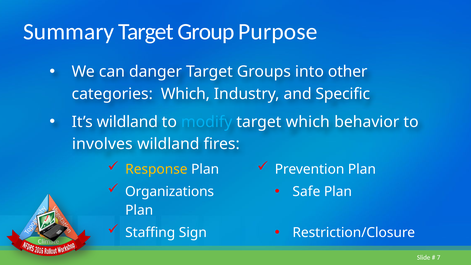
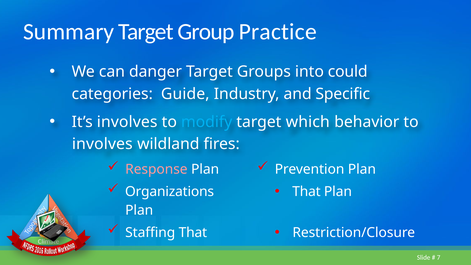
Purpose: Purpose -> Practice (278, 32)
other: other -> could (348, 72)
categories Which: Which -> Guide (185, 94)
It’s wildland: wildland -> involves (127, 122)
Response colour: yellow -> pink (156, 169)
Safe: Safe -> That (306, 192)
Staffing Sign: Sign -> That (193, 232)
